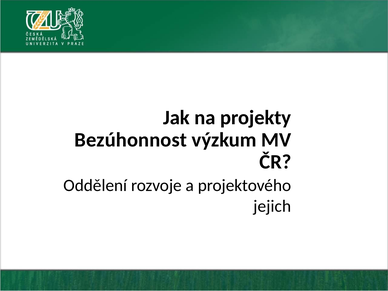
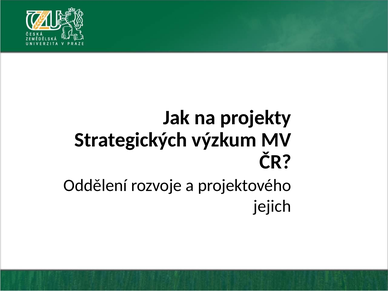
Bezúhonnost: Bezúhonnost -> Strategických (131, 140)
